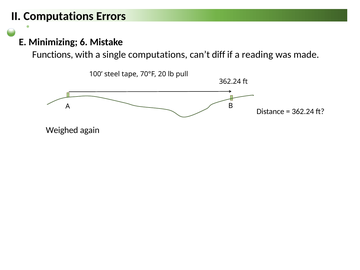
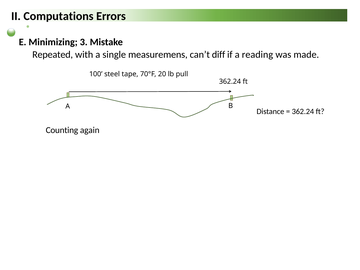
6: 6 -> 3 (84, 42)
Functions: Functions -> Repeated (53, 55)
single computations: computations -> measuremens (158, 55)
Weighed: Weighed -> Counting (62, 130)
